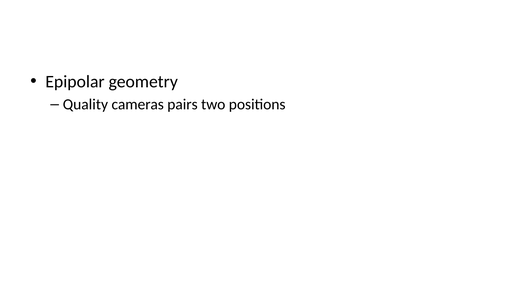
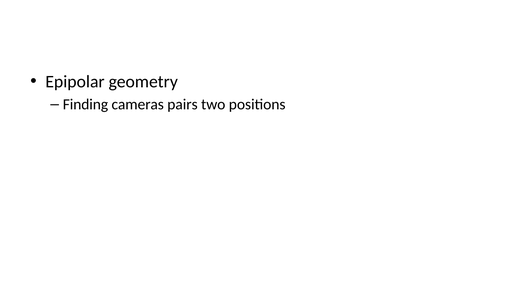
Quality: Quality -> Finding (85, 104)
